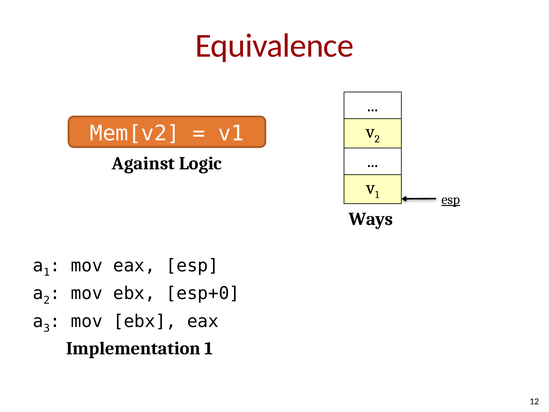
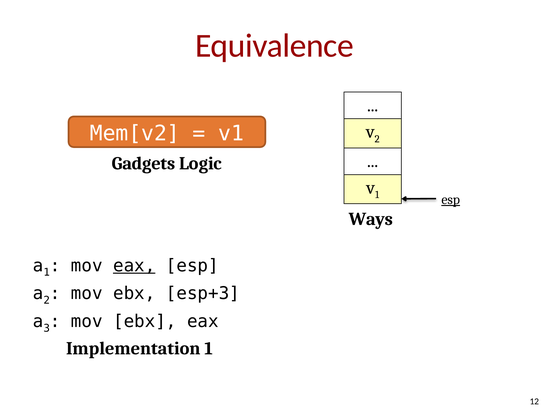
Against: Against -> Gadgets (144, 163)
eax underline: none -> present (134, 265)
esp+0: esp+0 -> esp+3 (203, 293)
